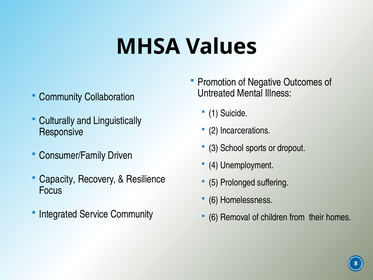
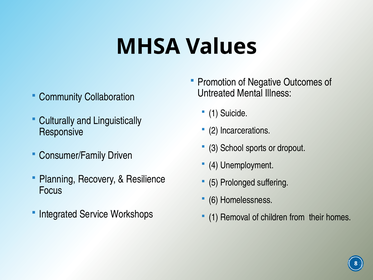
Capacity: Capacity -> Planning (57, 179)
Service Community: Community -> Workshops (132, 214)
6: 6 -> 1 (214, 217)
